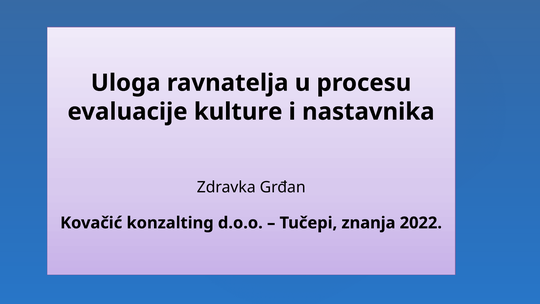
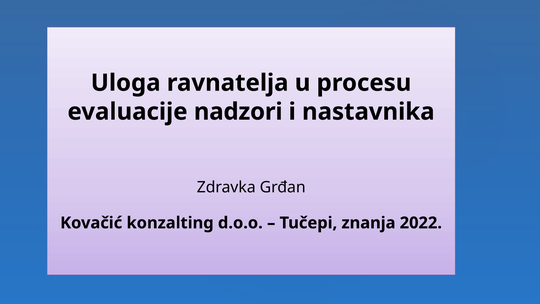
kulture: kulture -> nadzori (238, 112)
